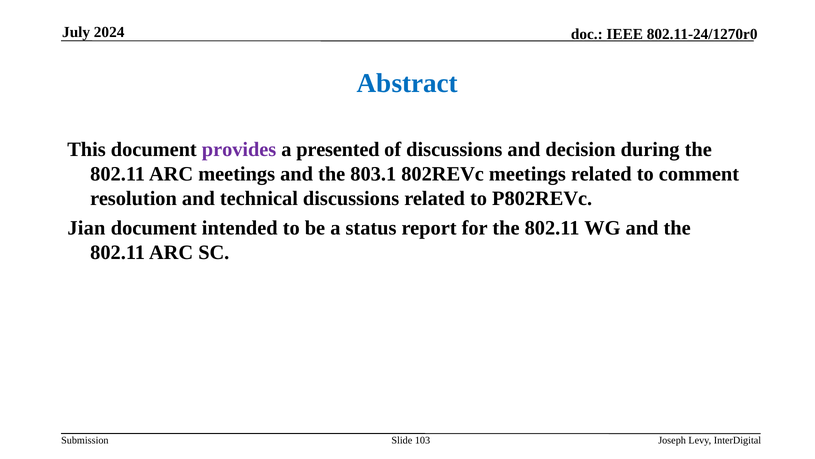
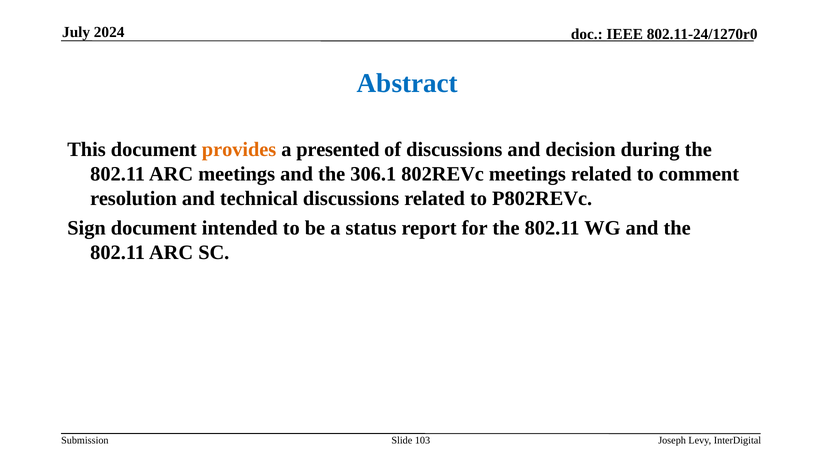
provides colour: purple -> orange (239, 149)
803.1: 803.1 -> 306.1 (373, 174)
Jian: Jian -> Sign (87, 228)
